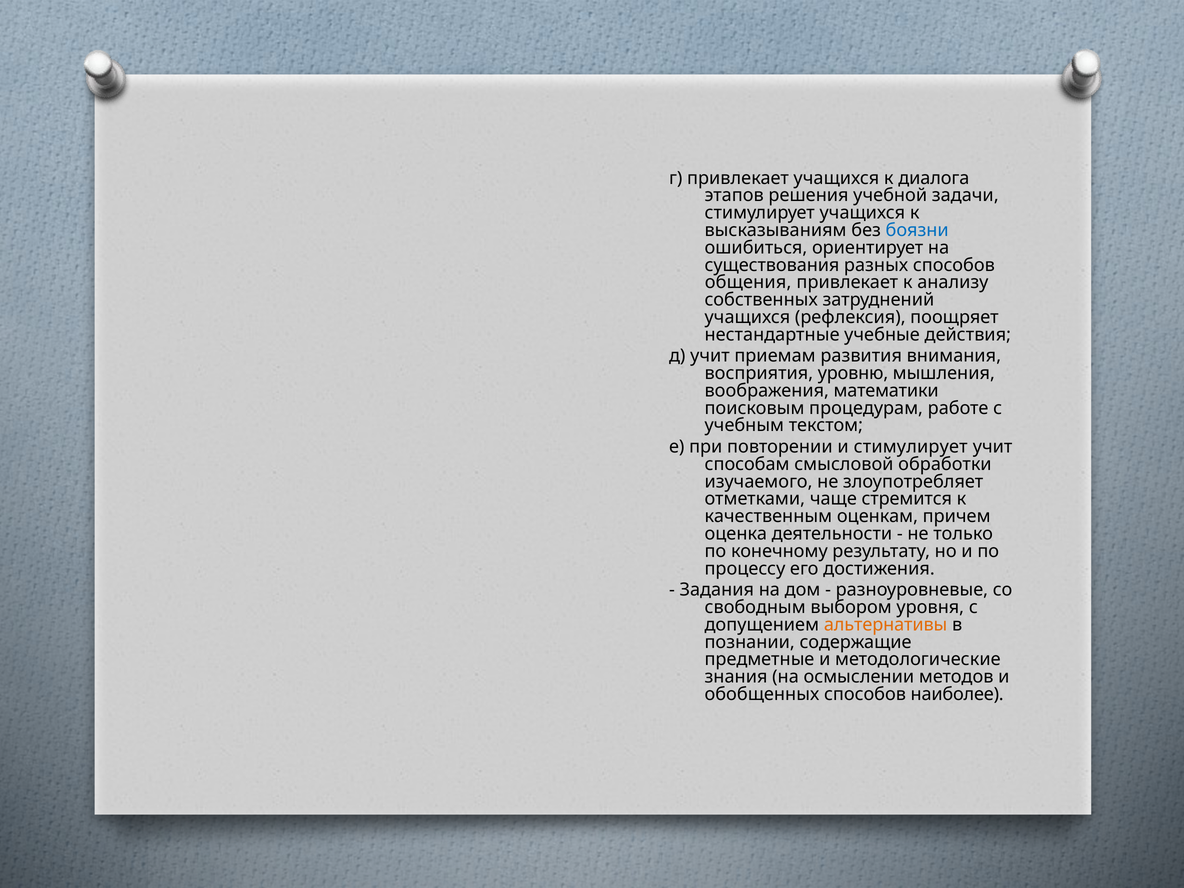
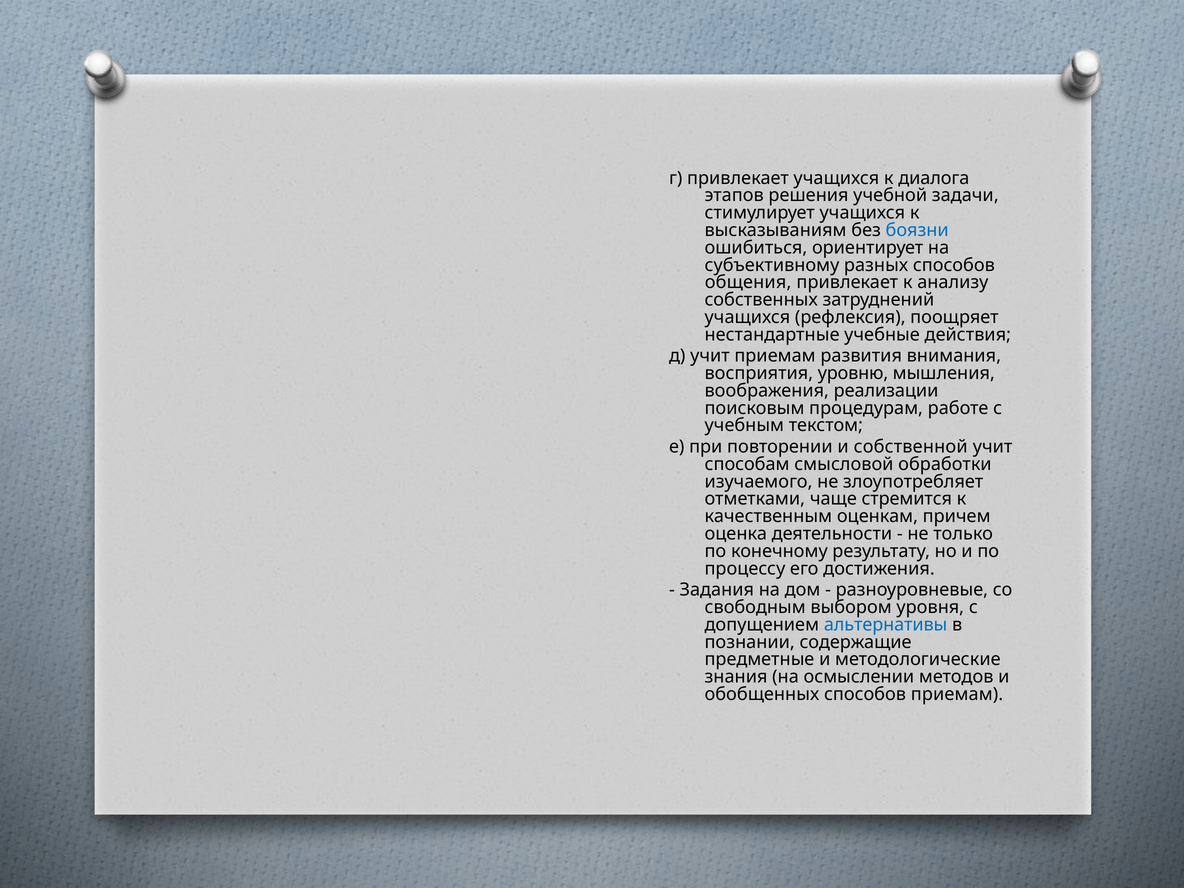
существования: существования -> субъективному (772, 265)
математики: математики -> реализации (886, 391)
и стимулирует: стимулирует -> собственной (911, 447)
альтернативы colour: orange -> blue (886, 625)
способов наиболее: наиболее -> приемам (957, 694)
